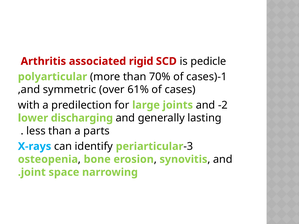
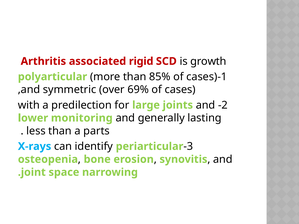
pedicle: pedicle -> growth (208, 61)
70%: 70% -> 85% (160, 77)
61%: 61% -> 69% (138, 90)
discharging: discharging -> monitoring (82, 118)
